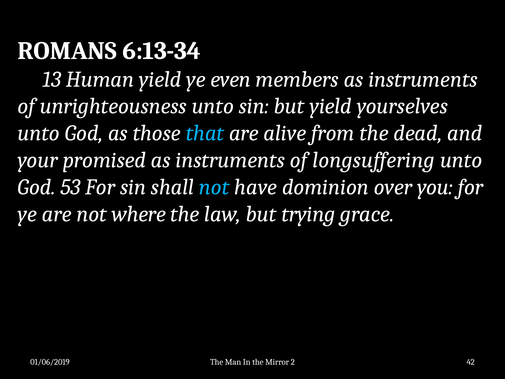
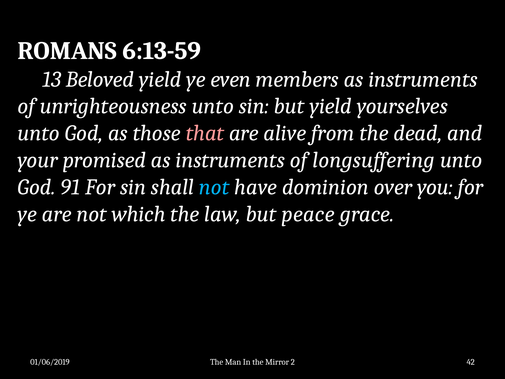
6:13-34: 6:13-34 -> 6:13-59 (162, 51)
Human: Human -> Beloved (100, 79)
that colour: light blue -> pink (205, 133)
53: 53 -> 91 (70, 187)
where: where -> which (139, 214)
trying: trying -> peace (308, 214)
